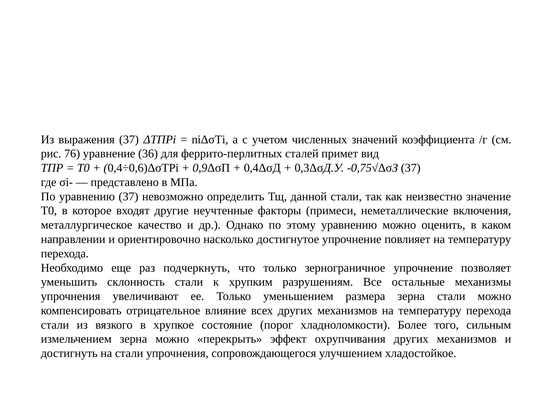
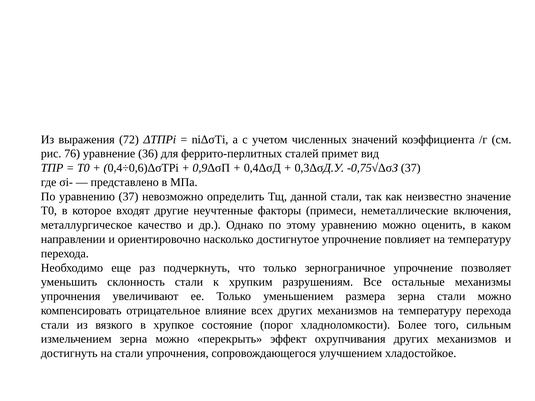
выражения 37: 37 -> 72 (129, 140)
